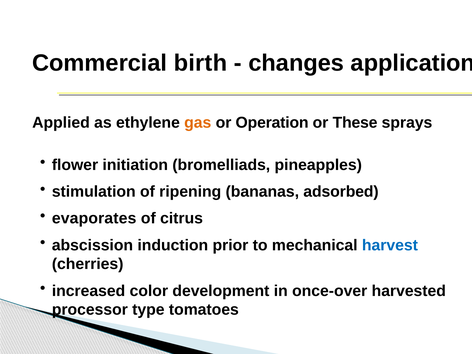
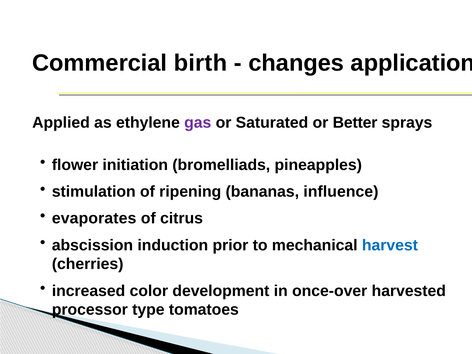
gas colour: orange -> purple (198, 123)
Operation: Operation -> Saturated (272, 123)
These: These -> Better (355, 123)
adsorbed: adsorbed -> influence (341, 192)
